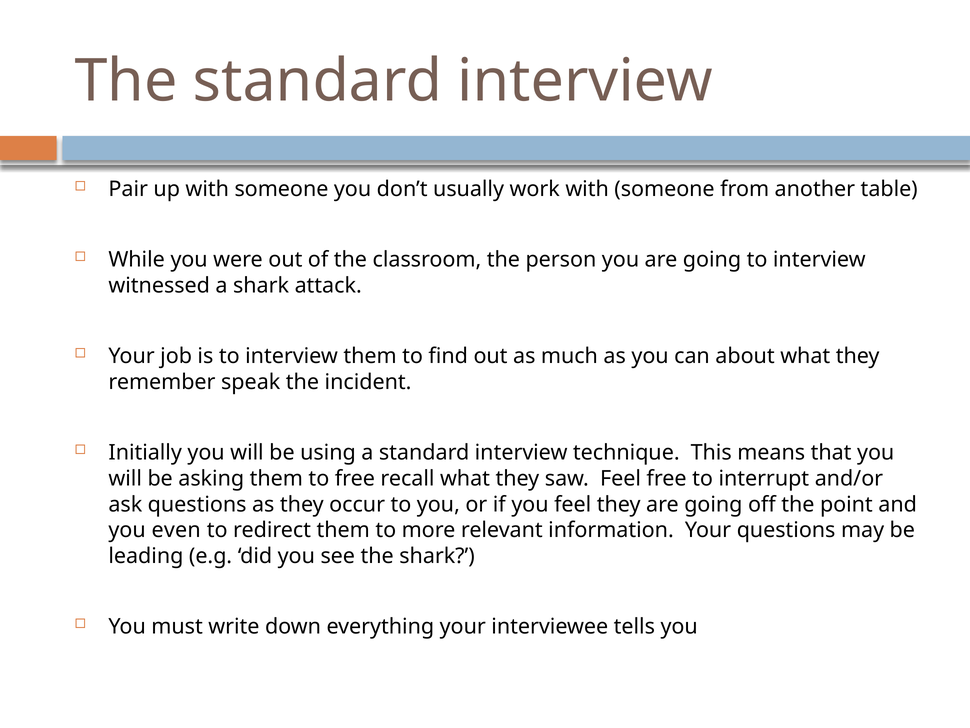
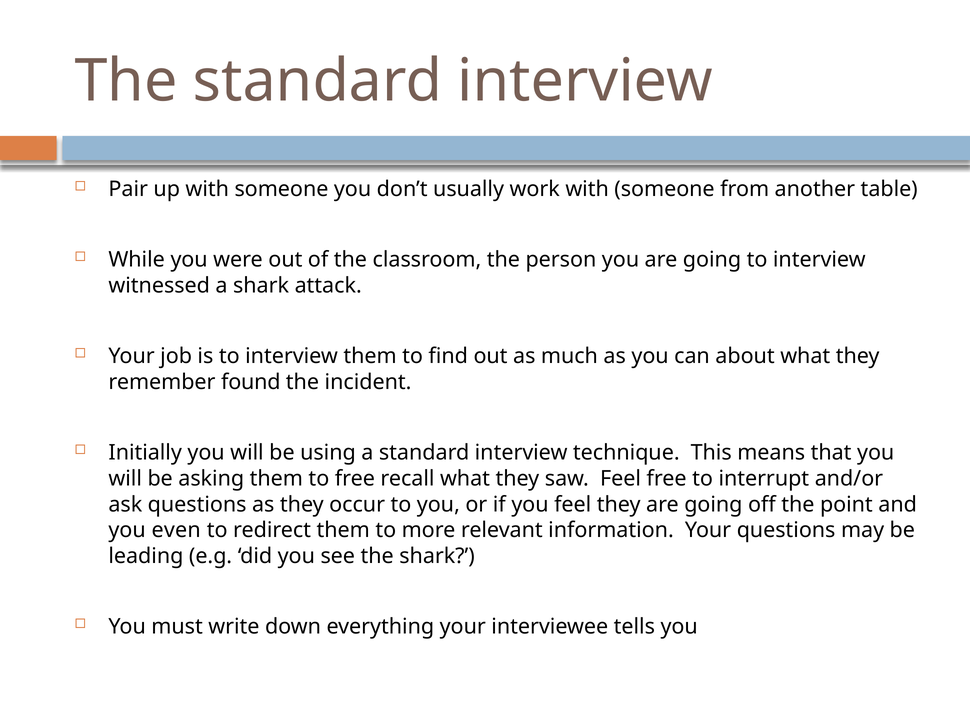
speak: speak -> found (251, 382)
